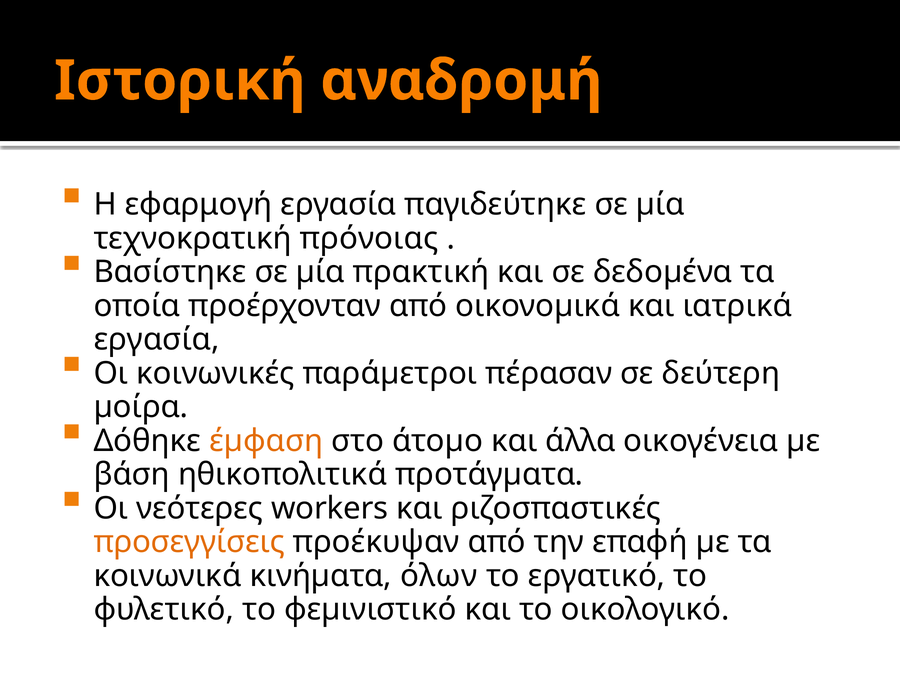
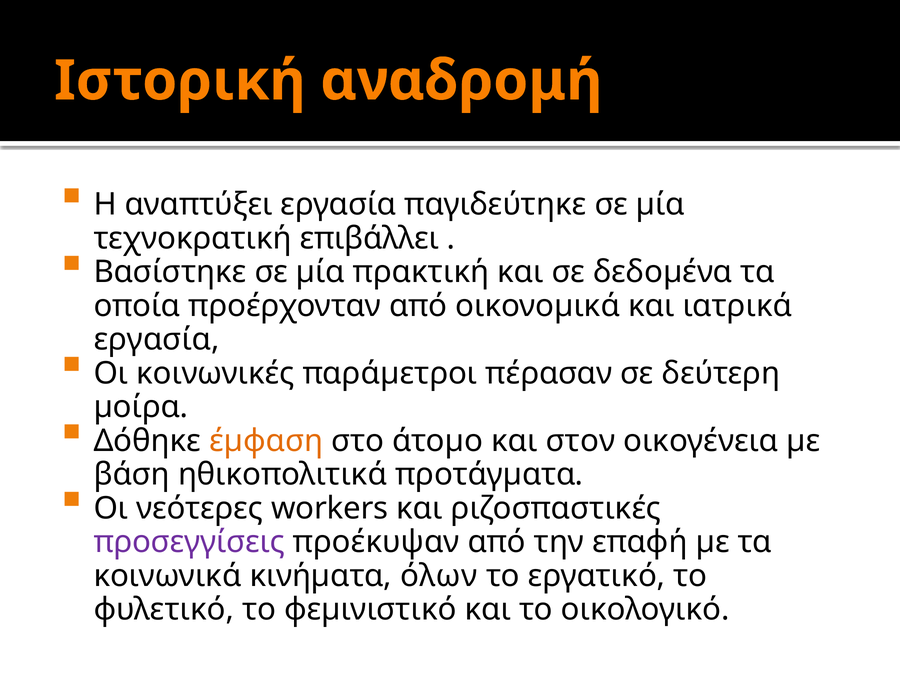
εφαρμογή: εφαρμογή -> αναπτύξει (199, 205)
πρόνοιας: πρόνοιας -> επιβάλλει (369, 238)
άλλα: άλλα -> στον (581, 441)
προσεγγίσεις colour: orange -> purple (189, 542)
